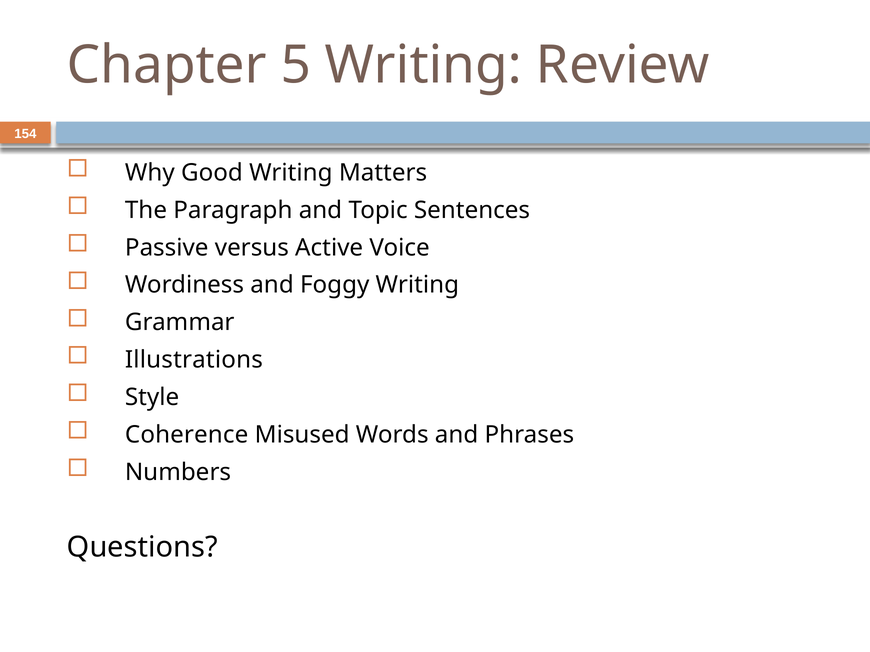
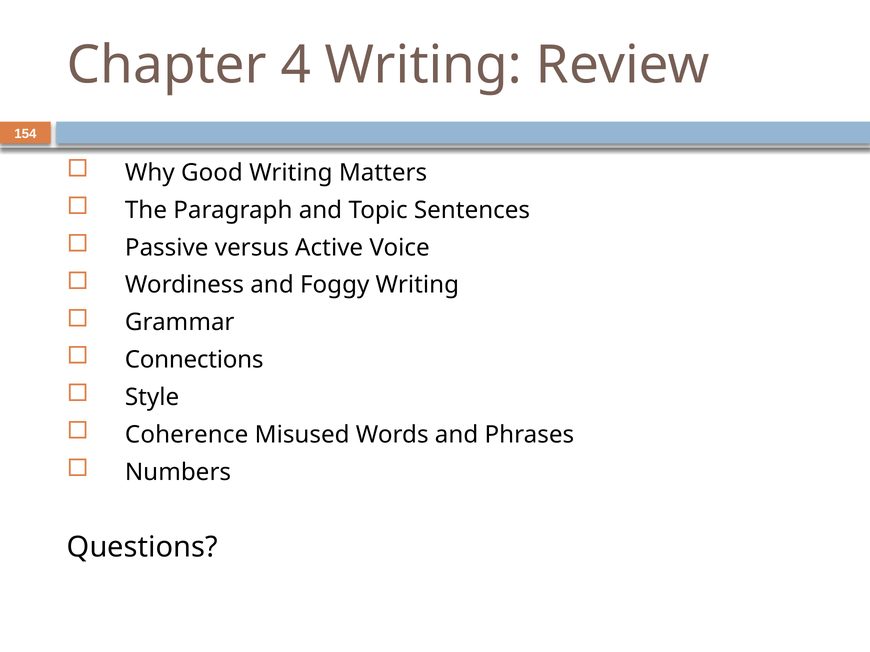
5: 5 -> 4 (296, 65)
Illustrations: Illustrations -> Connections (194, 360)
